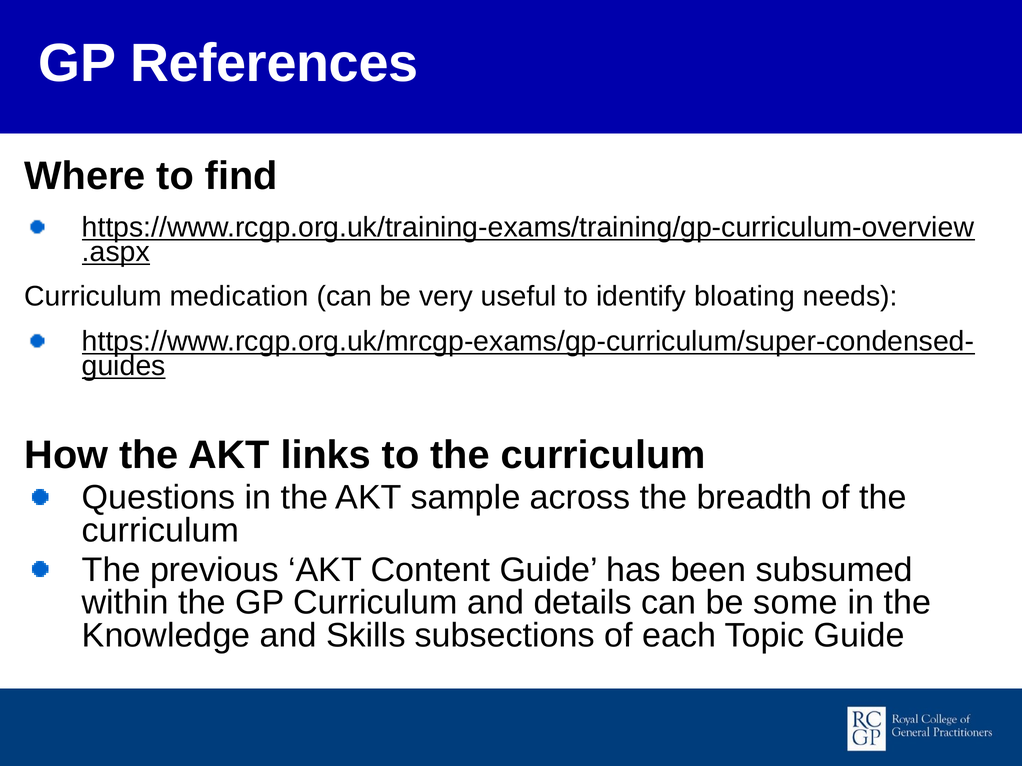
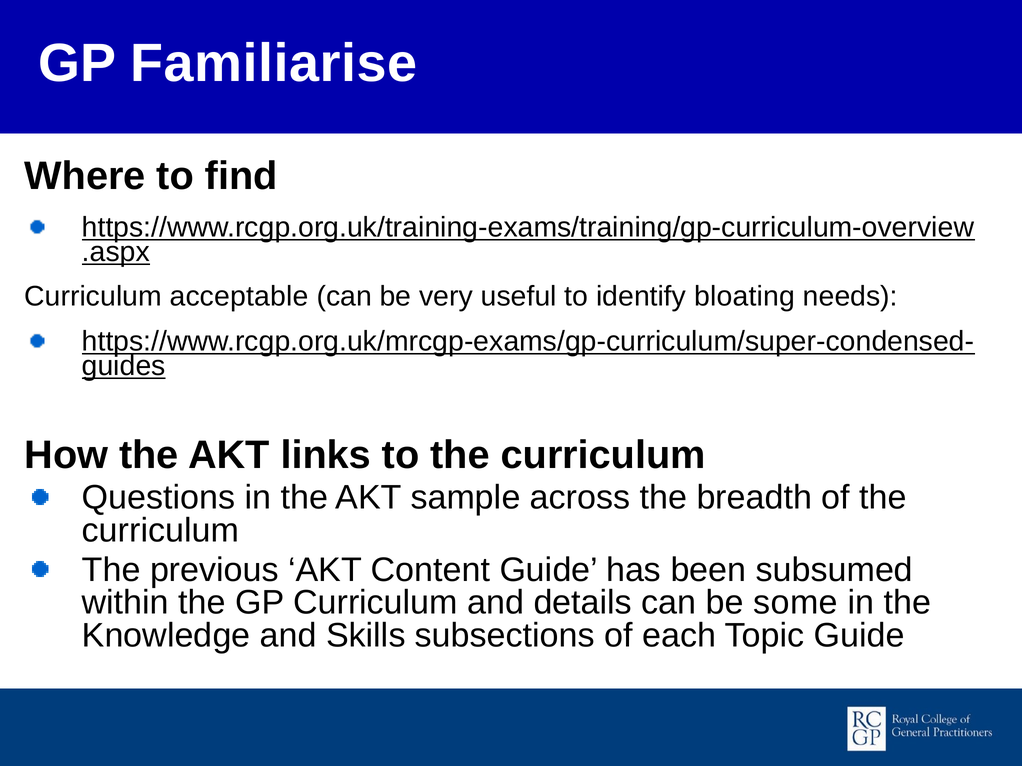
References: References -> Familiarise (274, 64)
medication: medication -> acceptable (239, 297)
